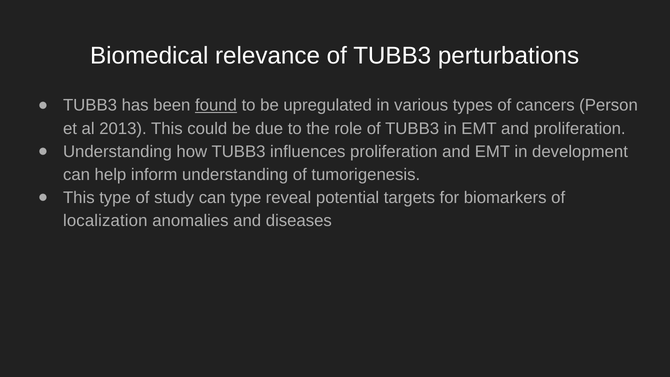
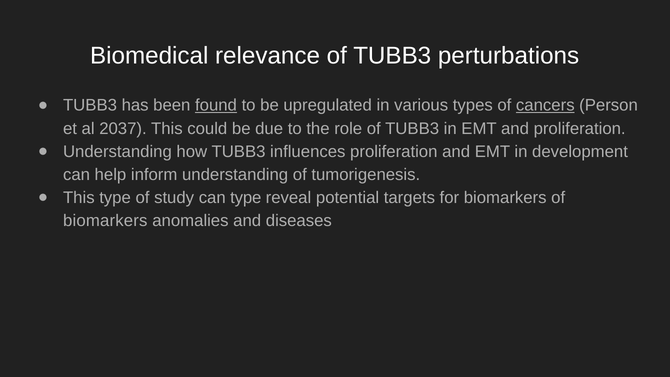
cancers underline: none -> present (545, 105)
2013: 2013 -> 2037 (123, 128)
localization: localization -> biomarkers (105, 221)
